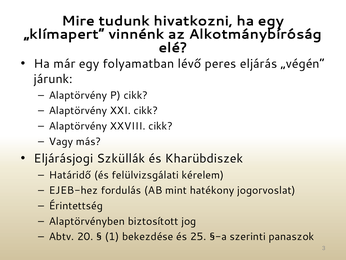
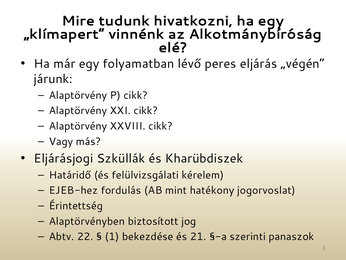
20: 20 -> 22 (85, 236)
25: 25 -> 21 (198, 236)
